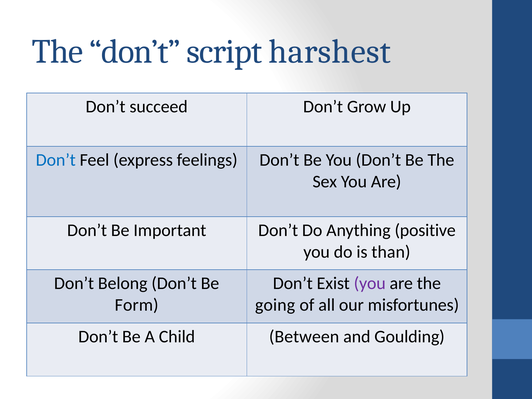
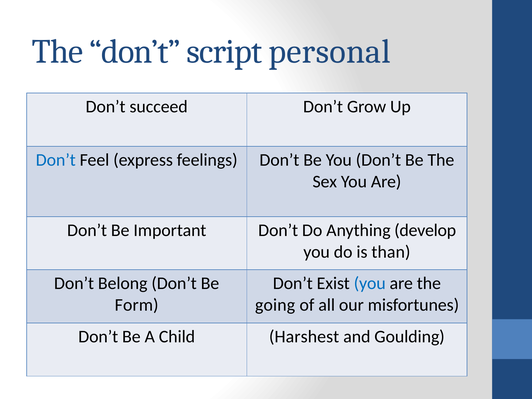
harshest: harshest -> personal (330, 52)
positive: positive -> develop (425, 230)
you colour: purple -> blue (370, 283)
Between: Between -> Harshest (304, 337)
